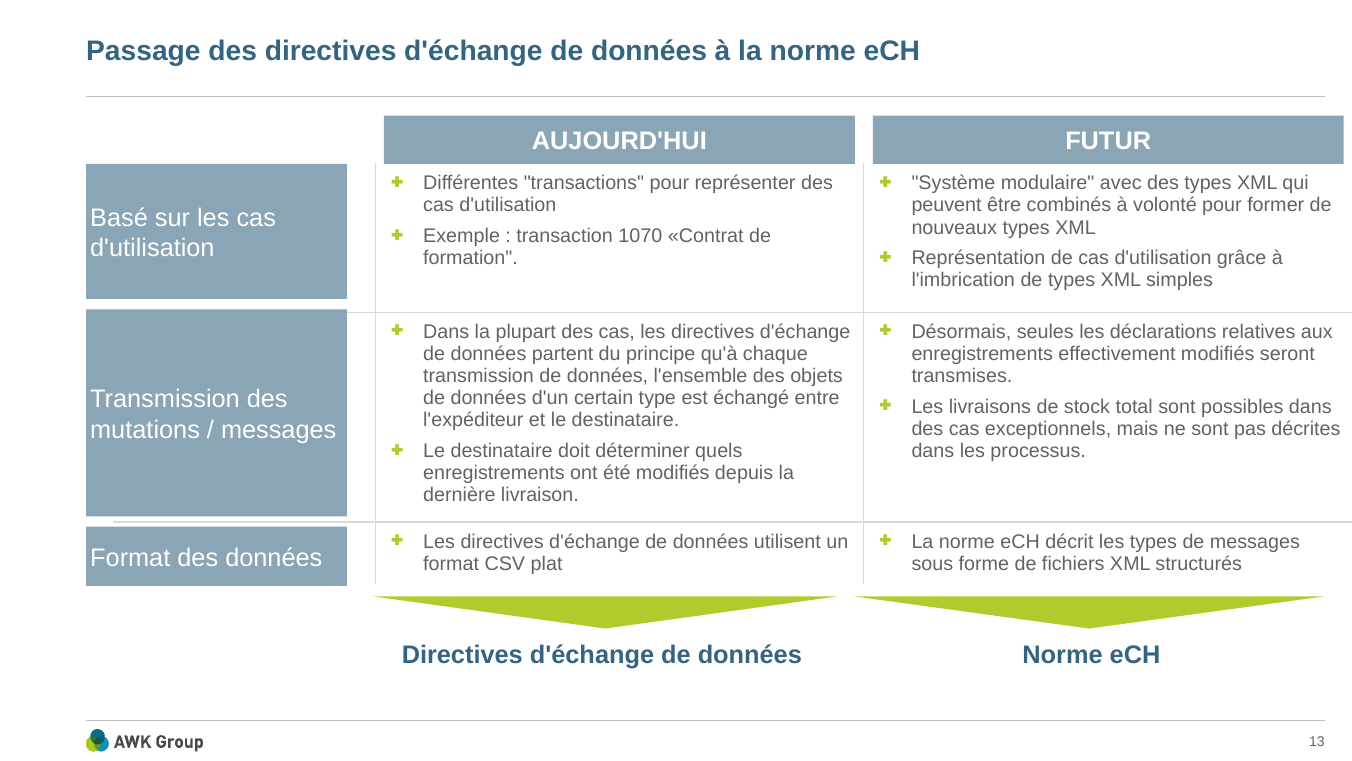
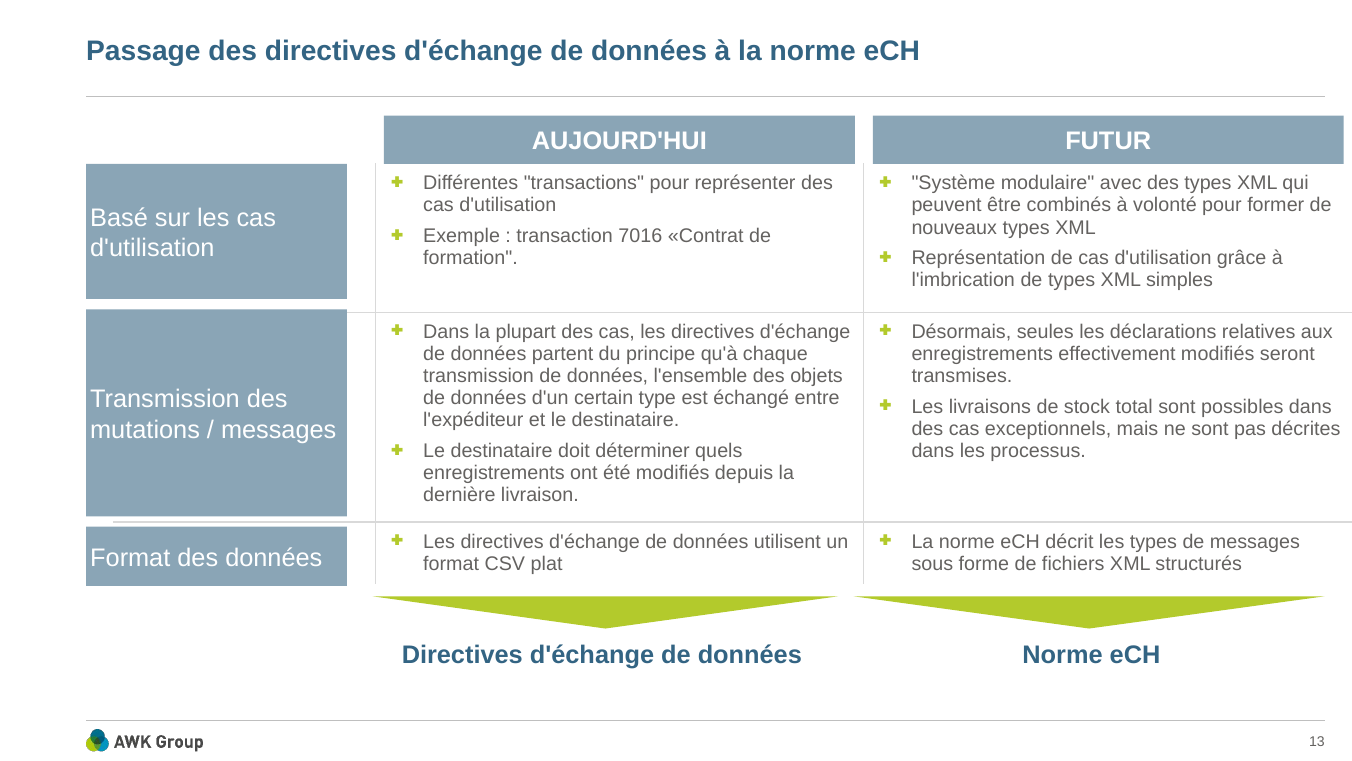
1070: 1070 -> 7016 (640, 236)
